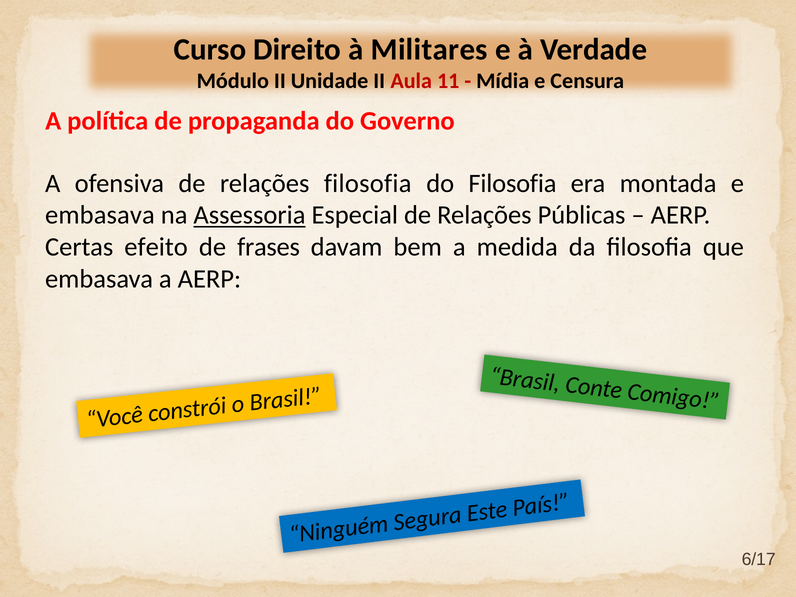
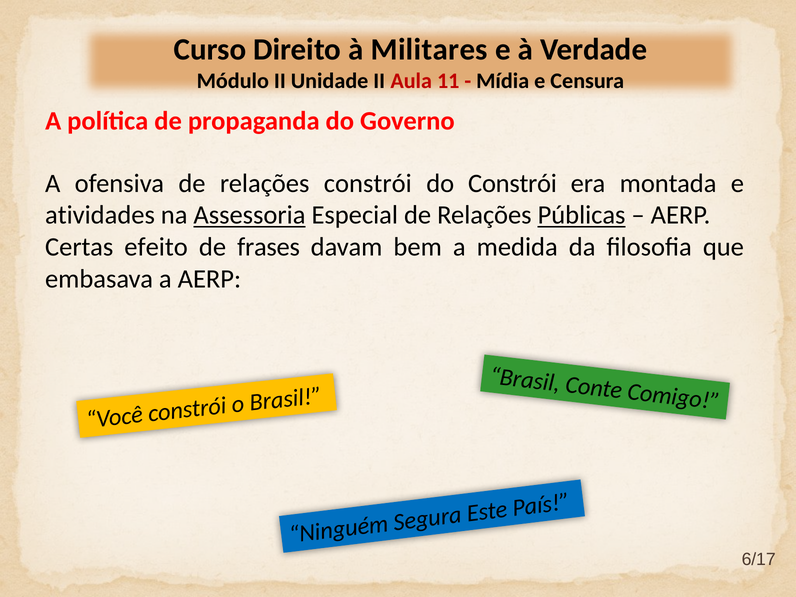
relações filosofia: filosofia -> constrói (368, 183)
do Filosofia: Filosofia -> Constrói (513, 183)
embasava: embasava -> atividades (100, 215)
Públicas underline: none -> present (582, 215)
